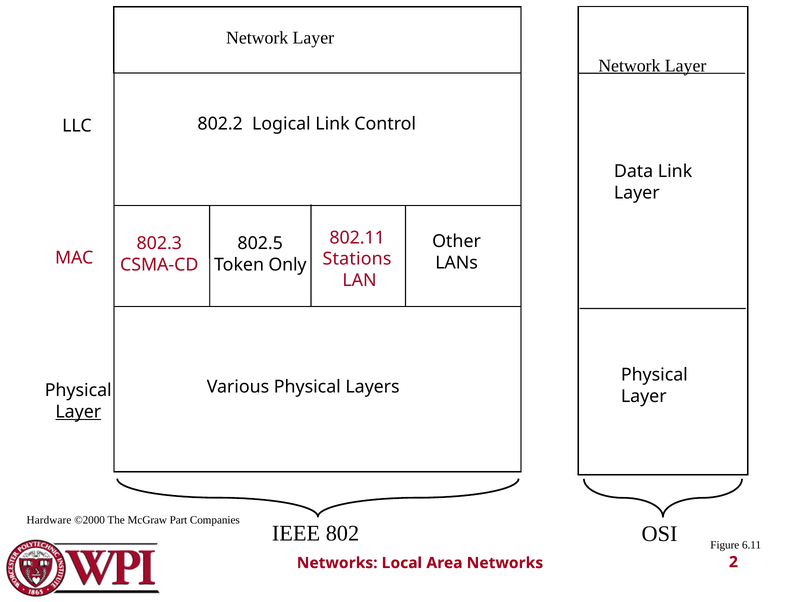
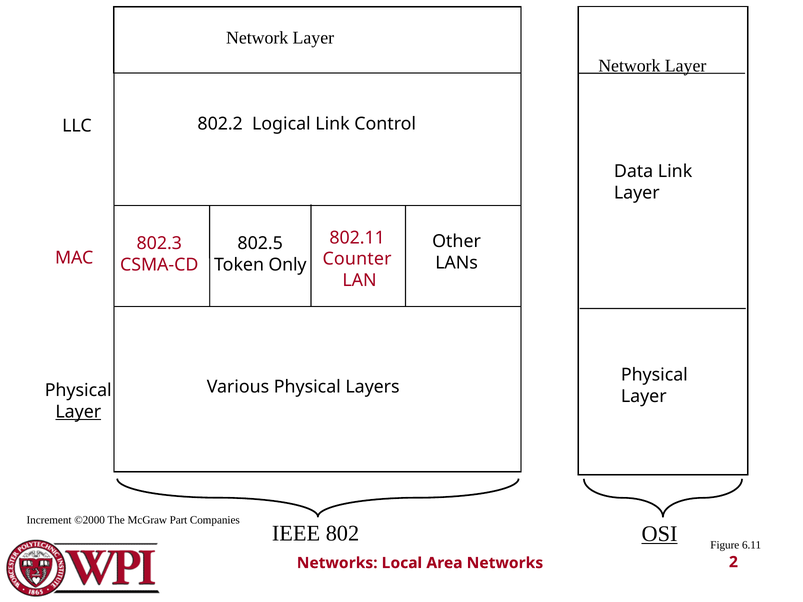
Stations: Stations -> Counter (357, 259)
Hardware: Hardware -> Increment (49, 520)
OSI underline: none -> present (660, 534)
